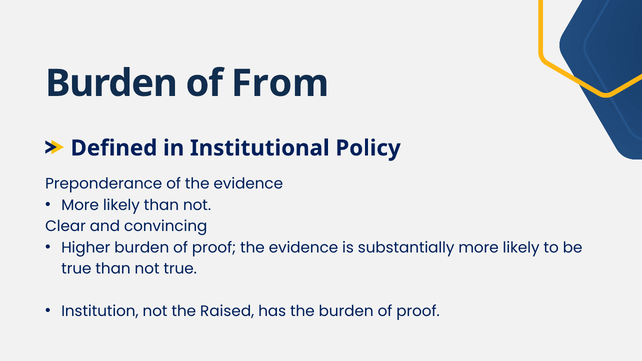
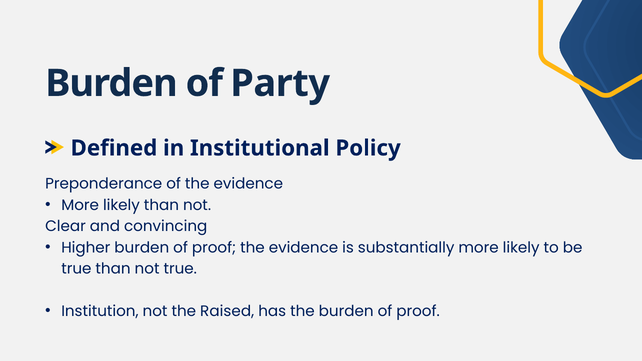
From: From -> Party (280, 83)
